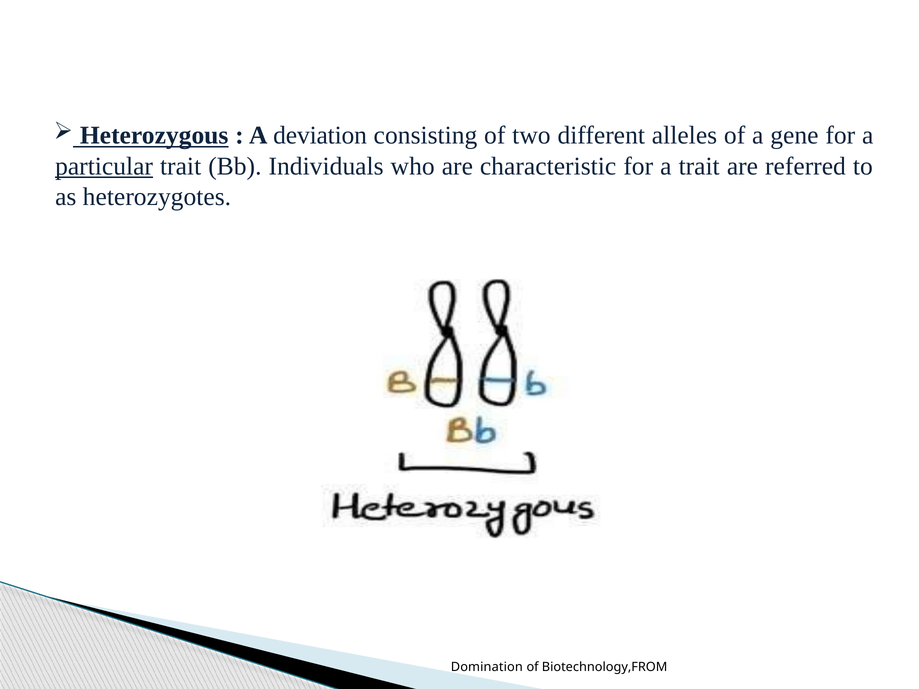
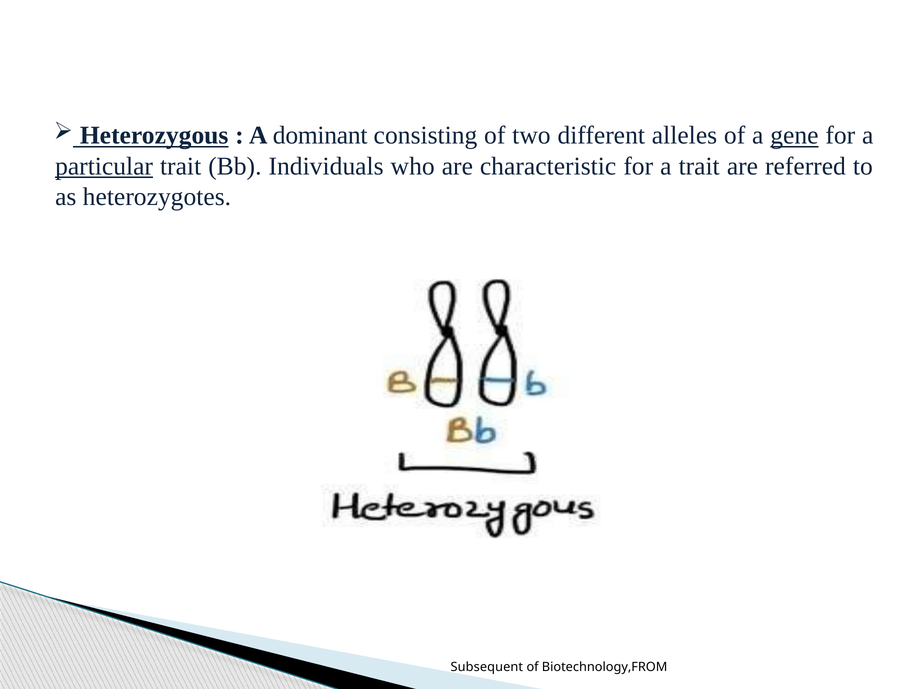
deviation: deviation -> dominant (320, 136)
gene underline: none -> present (794, 136)
Domination: Domination -> Subsequent (487, 667)
